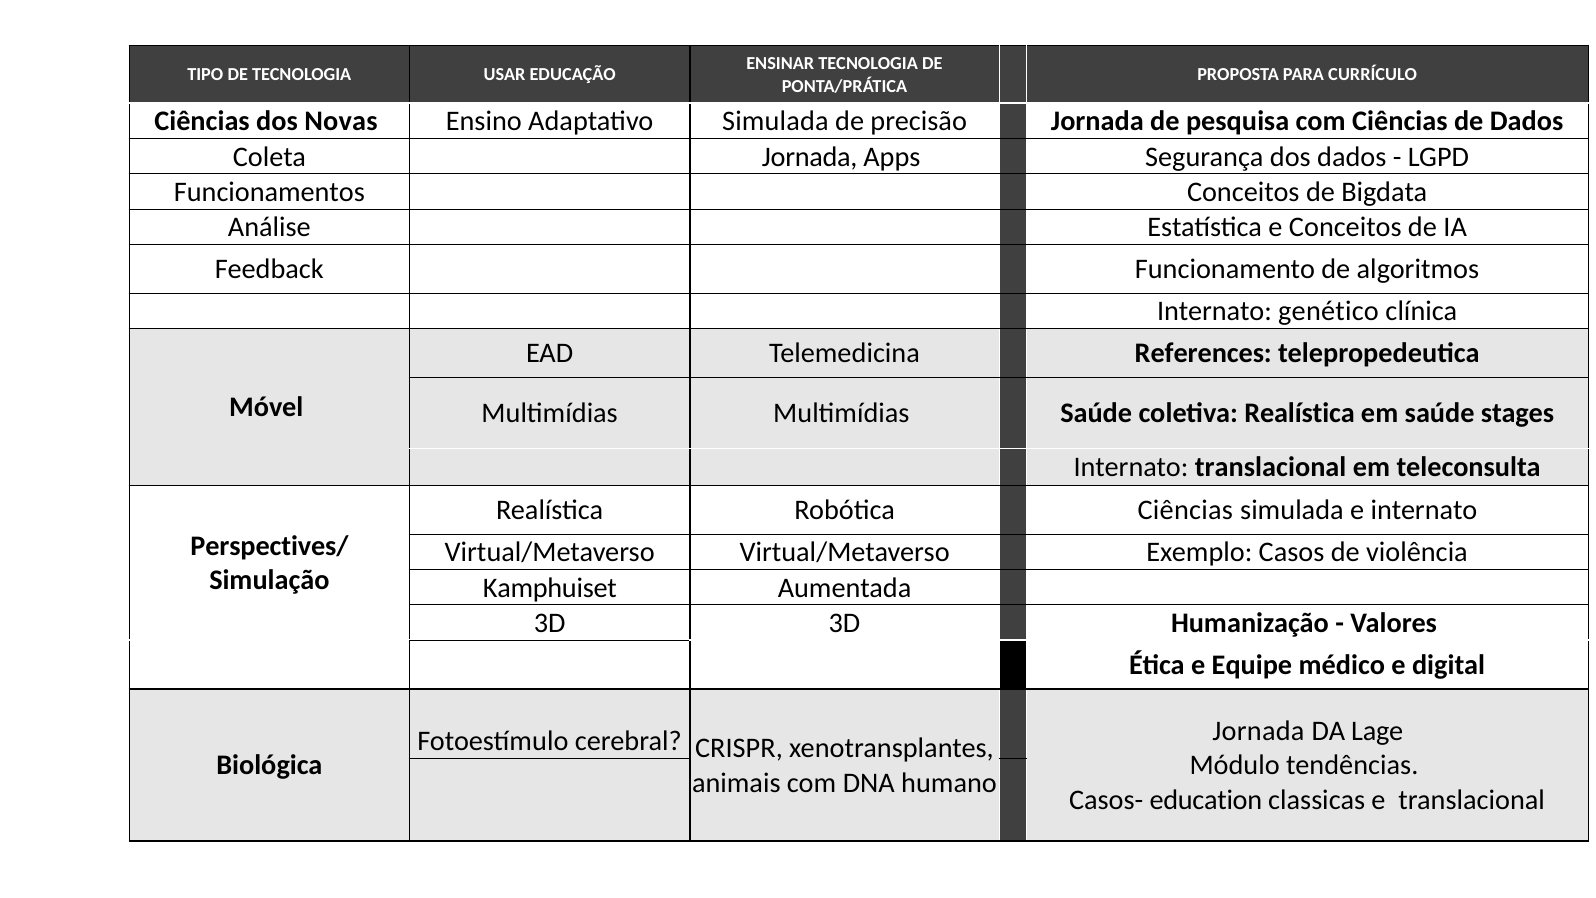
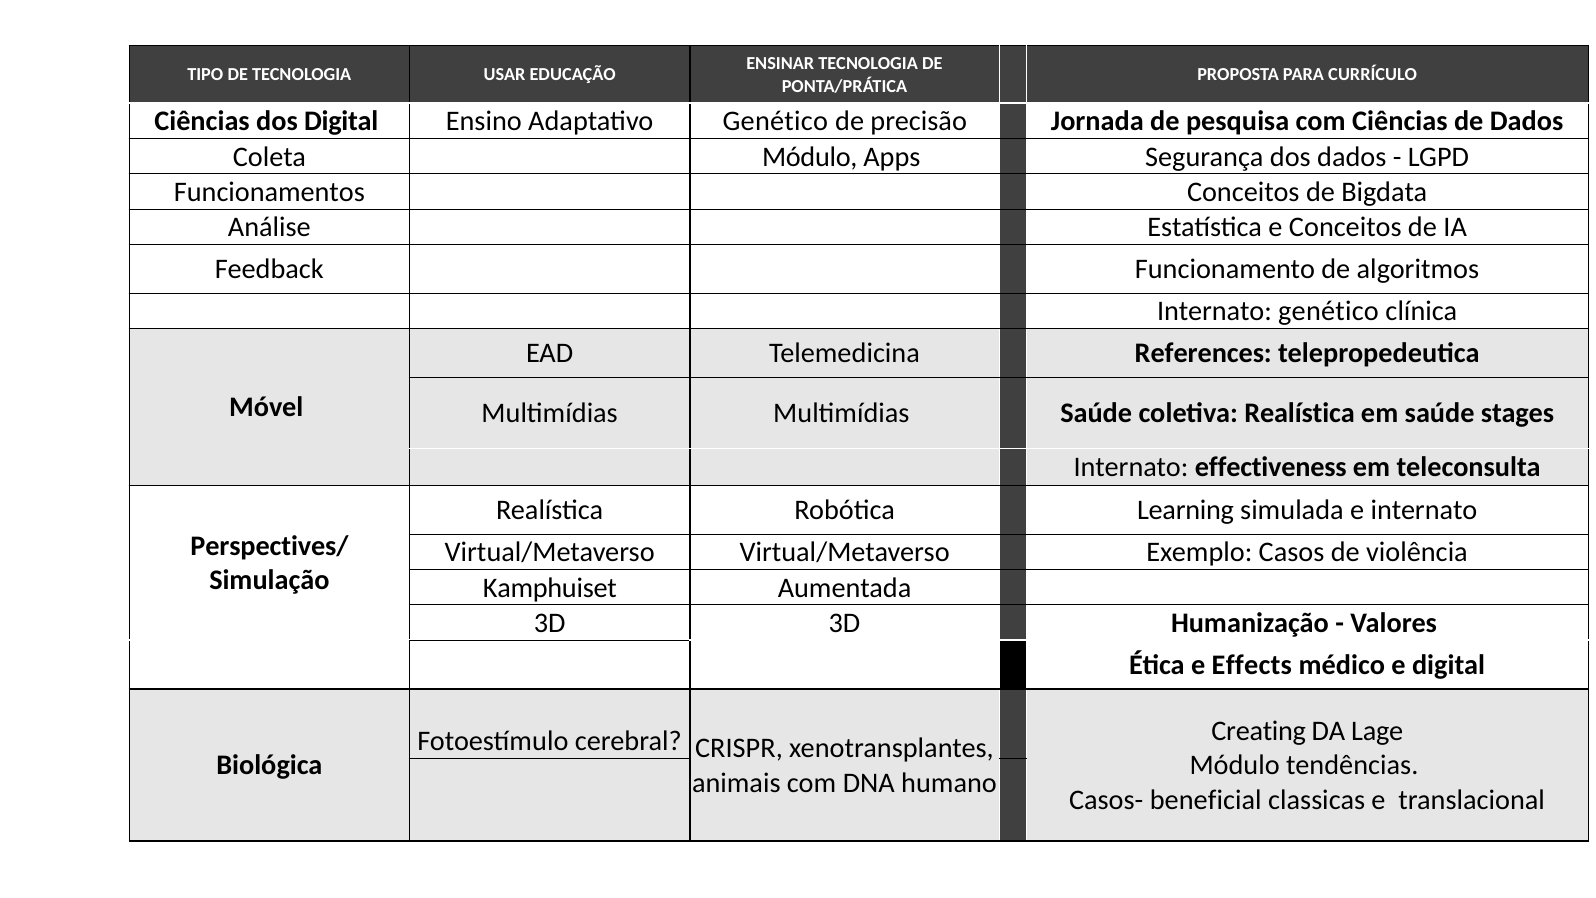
dos Novas: Novas -> Digital (341, 121)
Adaptativo Simulada: Simulada -> Genético (775, 121)
Coleta Jornada: Jornada -> Módulo (810, 157)
Internato translacional: translacional -> effectiveness (1271, 467)
Robótica Ciências: Ciências -> Learning (1186, 510)
Equipe: Equipe -> Effects (1252, 665)
Jornada: Jornada -> Creating (1259, 731)
education: education -> beneficial (1206, 800)
